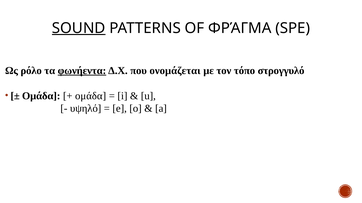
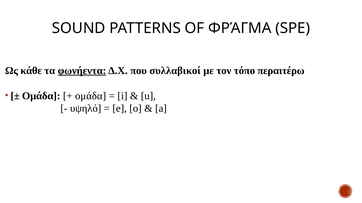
SOUND underline: present -> none (79, 28)
ρόλο: ρόλο -> κάθε (31, 71)
ονομάζεται: ονομάζεται -> συλλαβικοί (175, 71)
στρογγυλό: στρογγυλό -> περαιτέρω (281, 71)
